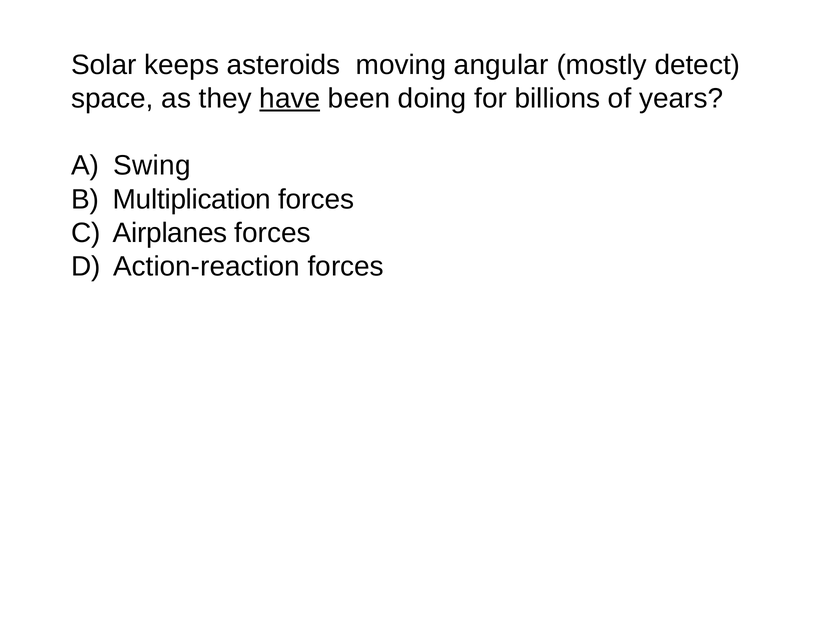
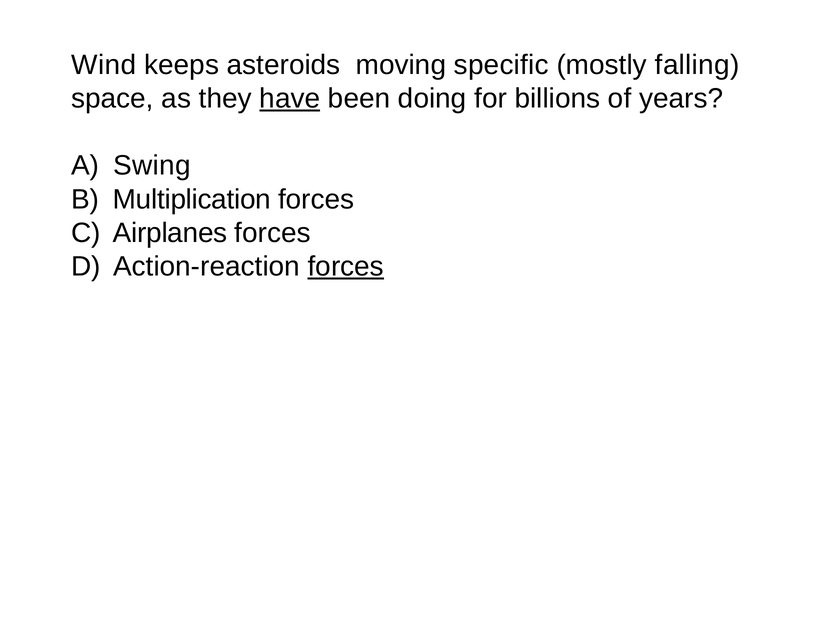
Solar: Solar -> Wind (104, 65)
angular: angular -> specific (501, 65)
detect: detect -> falling (697, 65)
forces underline: none -> present (346, 266)
